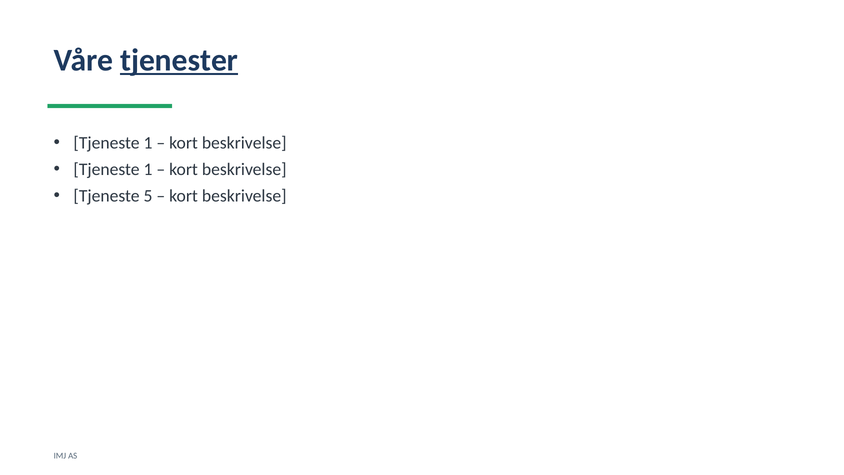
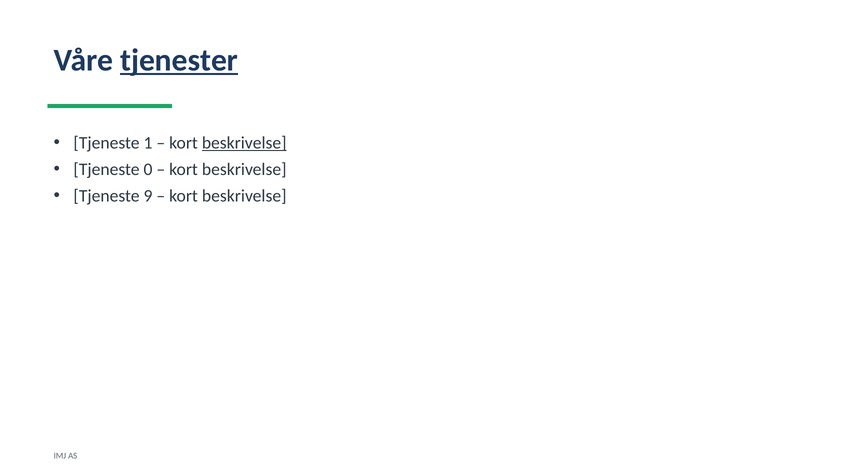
beskrivelse underline: none -> present (244, 143)
1: 1 -> 0 (148, 169)
5: 5 -> 9 (148, 196)
